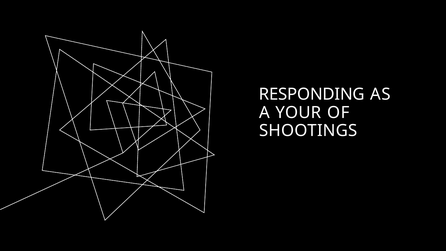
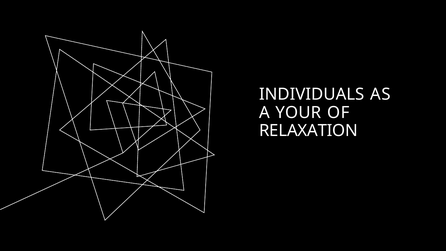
RESPONDING: RESPONDING -> INDIVIDUALS (312, 94)
SHOOTINGS: SHOOTINGS -> RELAXATION (308, 131)
